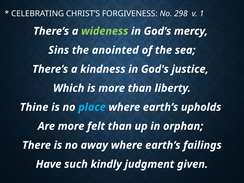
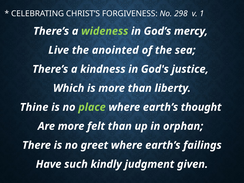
Sins: Sins -> Live (59, 50)
place colour: light blue -> light green (92, 107)
upholds: upholds -> thought (201, 107)
away: away -> greet (94, 145)
